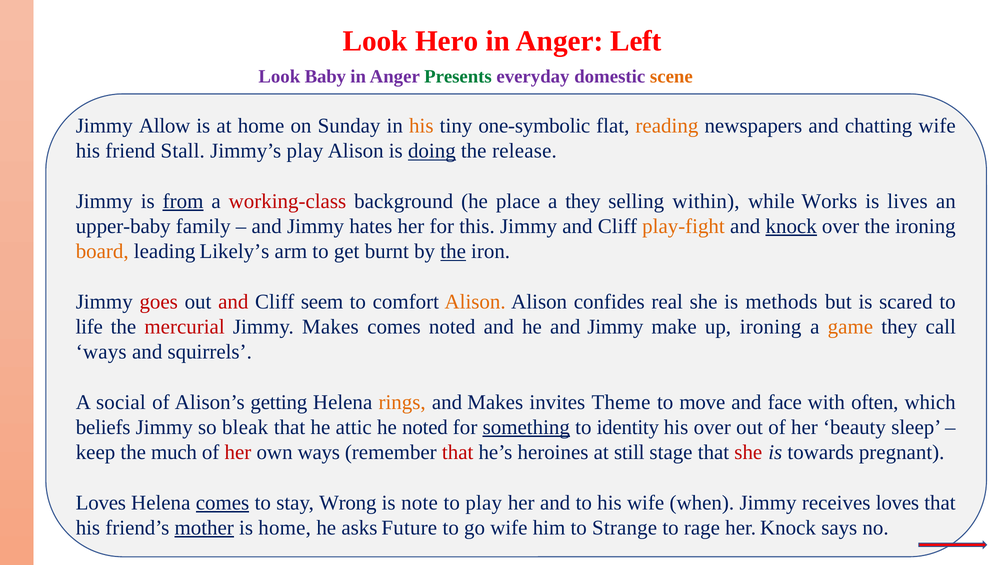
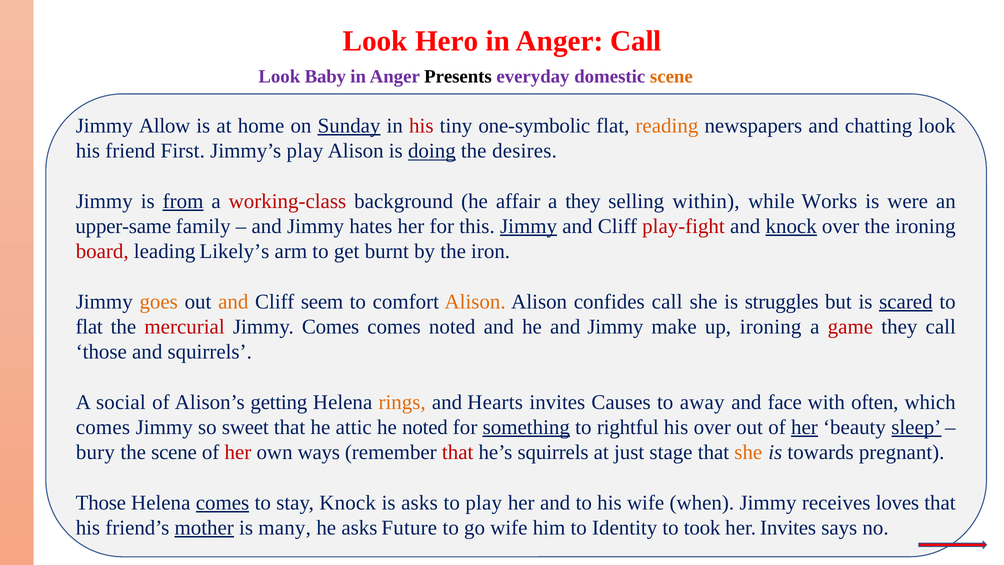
Anger Left: Left -> Call (636, 41)
Presents colour: green -> black (458, 76)
Sunday underline: none -> present (349, 126)
his colour: orange -> red (421, 126)
chatting wife: wife -> look (937, 126)
Stall: Stall -> First (183, 151)
release: release -> desires (525, 151)
place: place -> affair (518, 201)
lives: lives -> were (908, 201)
upper-baby: upper-baby -> upper-same (123, 226)
Jimmy underline: none -> present (529, 226)
play-fight colour: orange -> red (684, 226)
board colour: orange -> red (102, 251)
the underline: present -> none (453, 251)
goes colour: red -> orange (159, 302)
and colour: red -> orange (233, 302)
confides real: real -> call (667, 302)
methods: methods -> struggles (782, 302)
scared underline: none -> present (906, 302)
life: life -> flat (89, 327)
Jimmy Makes: Makes -> Comes (331, 327)
game colour: orange -> red (850, 327)
ways: ways -> those (101, 352)
and Makes: Makes -> Hearts (495, 402)
Theme: Theme -> Causes (621, 402)
move: move -> away (702, 402)
beliefs: beliefs -> comes (103, 427)
bleak: bleak -> sweet (245, 427)
identity: identity -> rightful (628, 427)
her underline: none -> present (804, 427)
sleep underline: none -> present (916, 427)
keep: keep -> bury (95, 452)
the much: much -> scene (174, 452)
he’s heroines: heroines -> squirrels (553, 452)
still: still -> just (629, 452)
she colour: red -> orange (748, 452)
Loves: Loves -> Those (101, 502)
stay Wrong: Wrong -> Knock (348, 502)
is note: note -> asks (419, 502)
is home: home -> many (285, 528)
Strange: Strange -> Identity (625, 528)
rage: rage -> took (702, 528)
her Knock: Knock -> Invites (788, 528)
